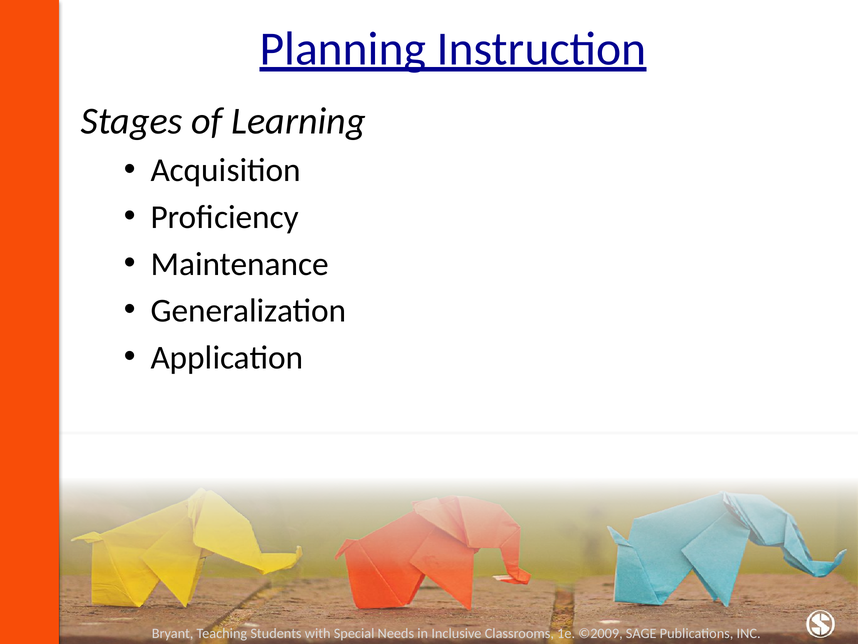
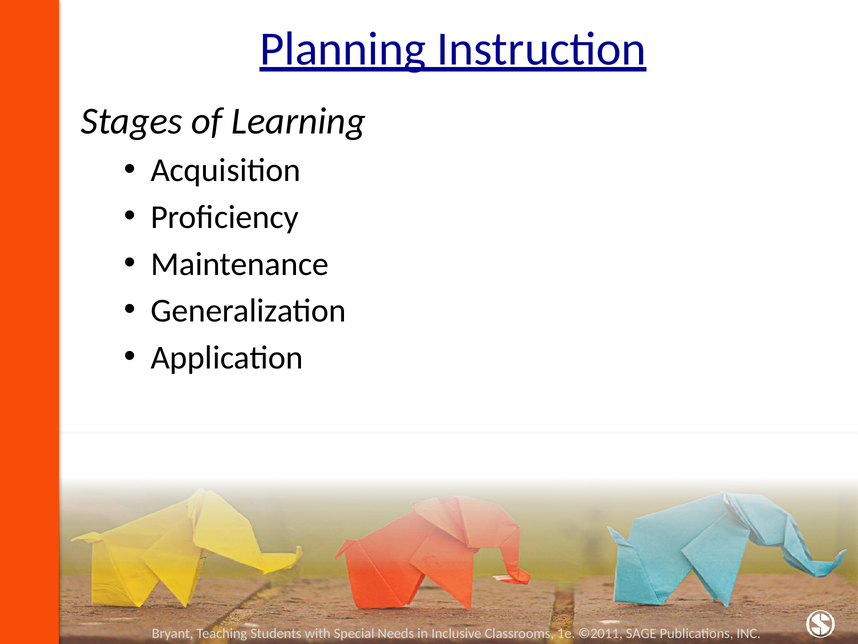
©2009: ©2009 -> ©2011 (601, 633)
